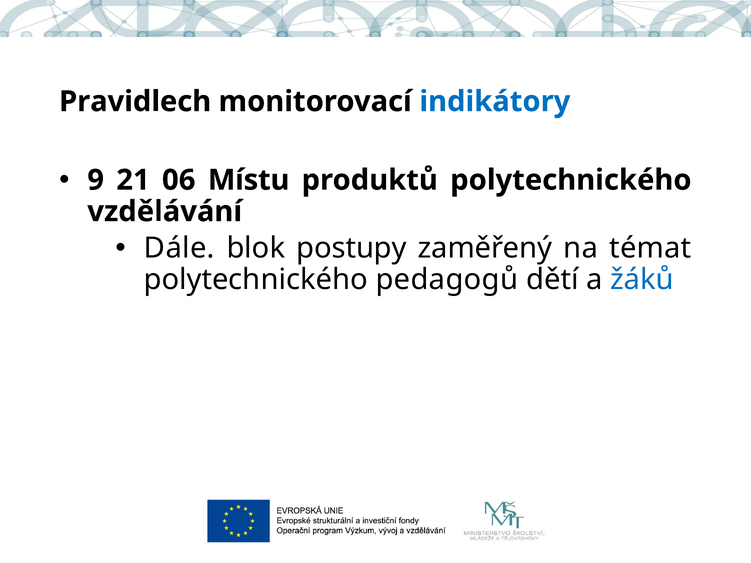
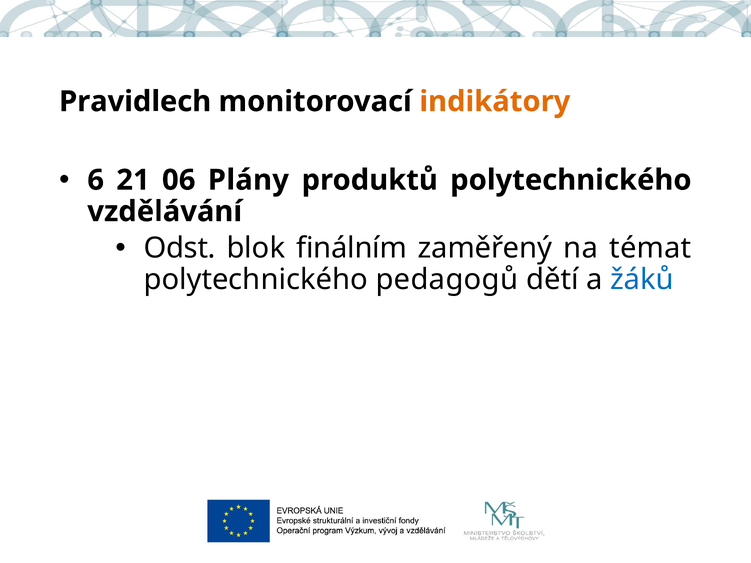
indikátory colour: blue -> orange (495, 102)
9: 9 -> 6 (96, 180)
Místu: Místu -> Plány (248, 180)
Dále: Dále -> Odst (180, 248)
postupy: postupy -> finálním (352, 248)
